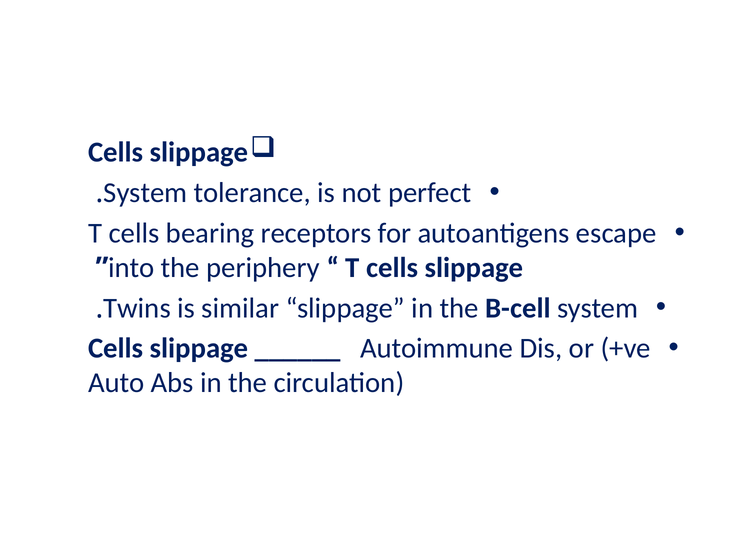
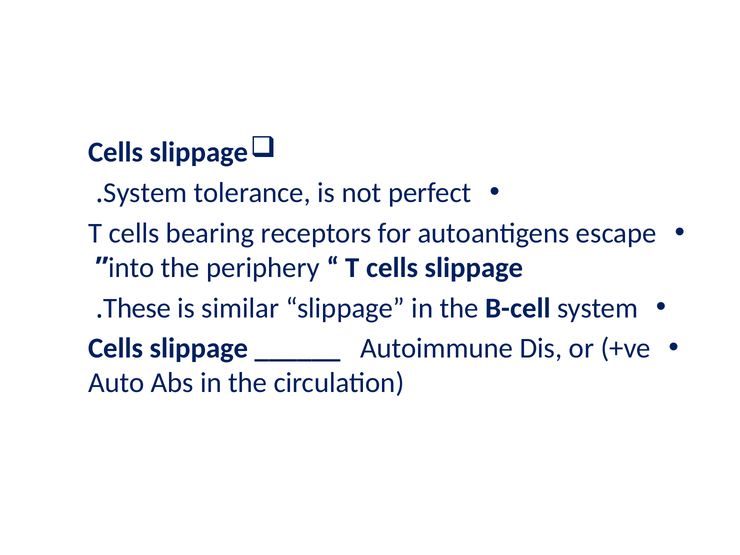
Twins: Twins -> These (137, 308)
